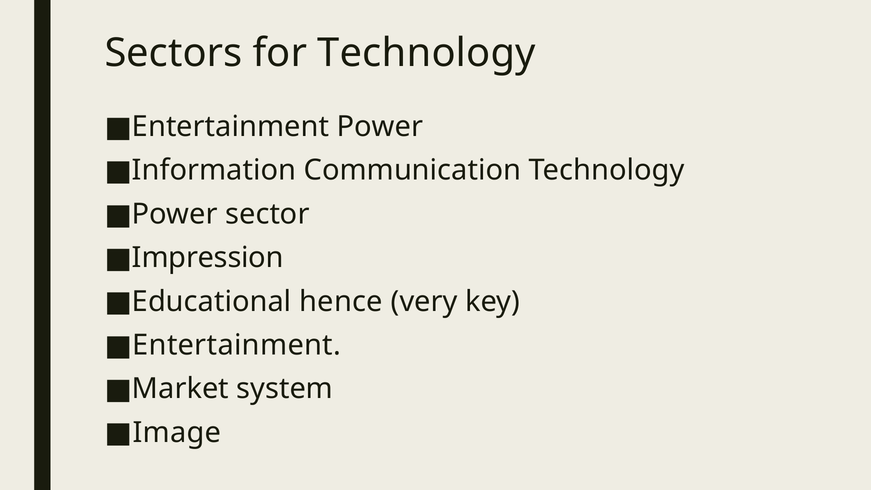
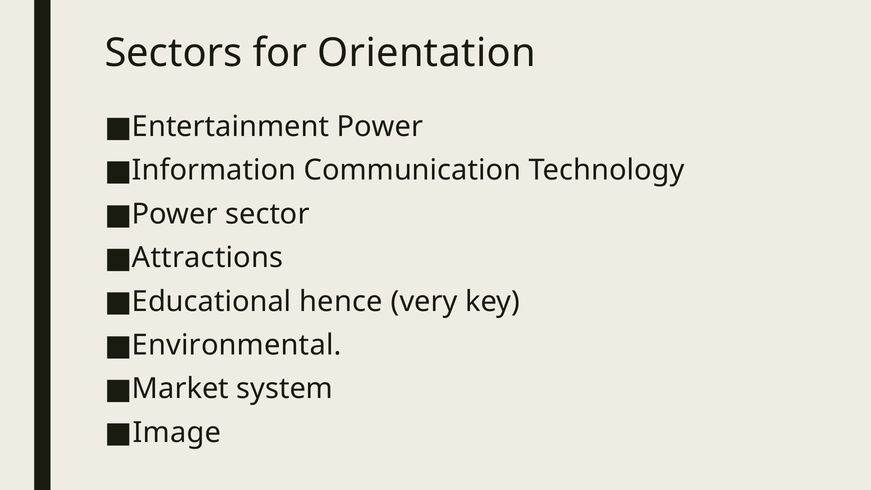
for Technology: Technology -> Orientation (427, 53)
Impression: Impression -> Attractions (208, 258)
Entertainment: Entertainment -> Environmental (237, 345)
